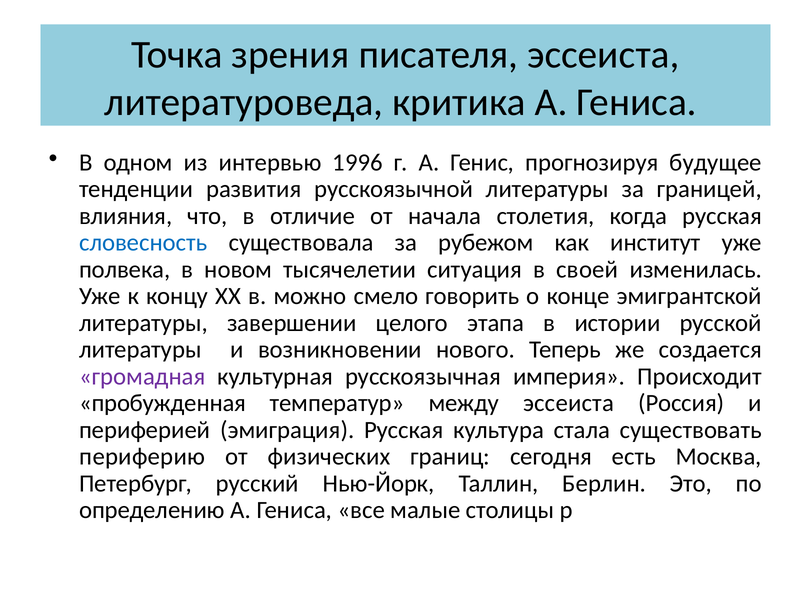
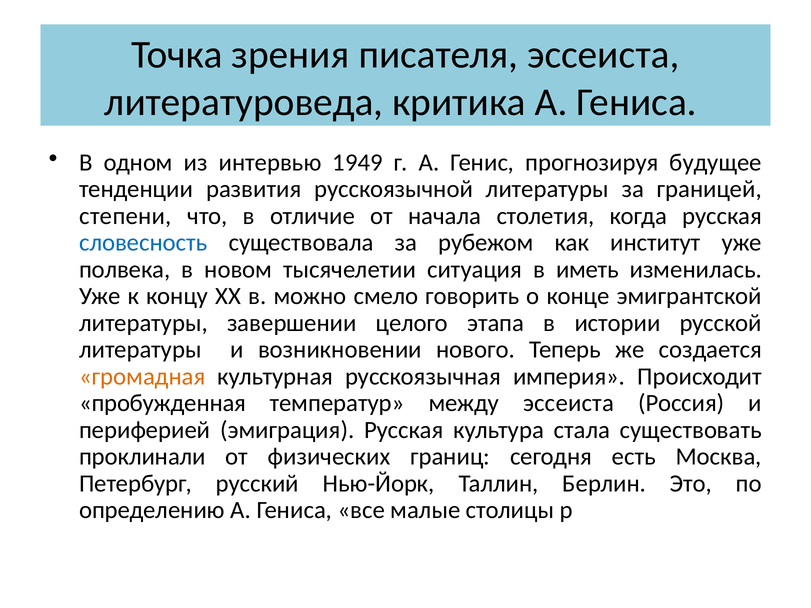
1996: 1996 -> 1949 (358, 163)
влияния: влияния -> степени (125, 216)
своей: своей -> иметь (587, 270)
громадная colour: purple -> orange (142, 377)
периферию: периферию -> проклинали (142, 457)
